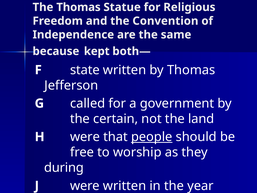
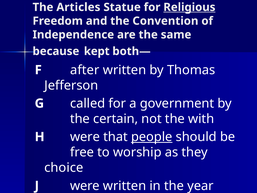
The Thomas: Thomas -> Articles (78, 7)
Religious underline: none -> present (189, 7)
state: state -> after (85, 70)
land: land -> with (201, 119)
during: during -> choice (64, 168)
